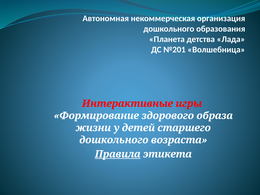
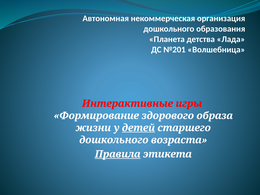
детей underline: none -> present (138, 128)
